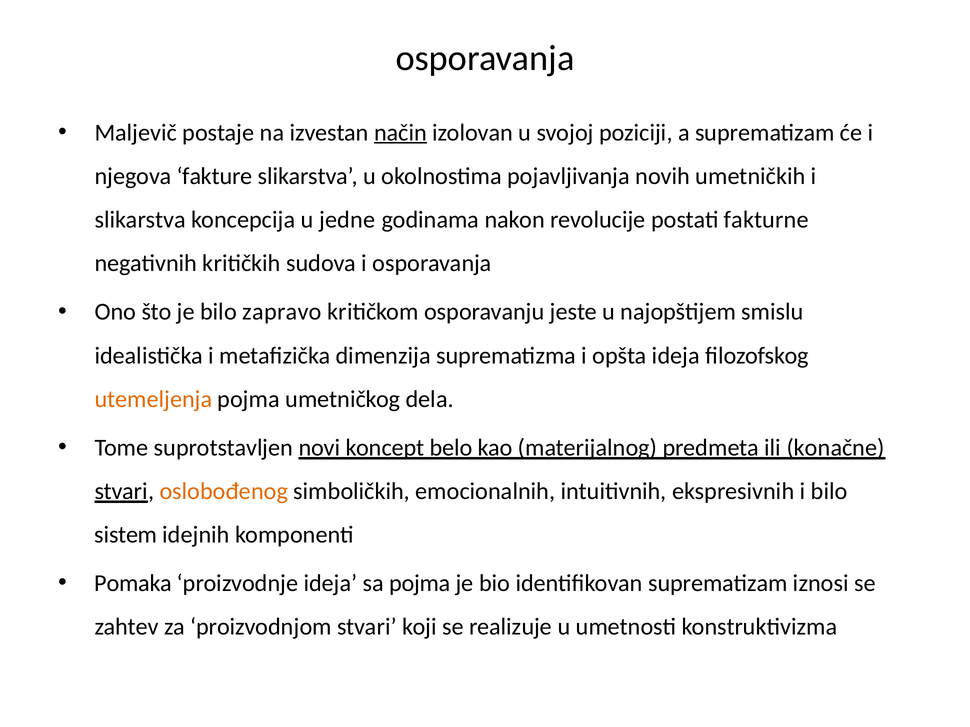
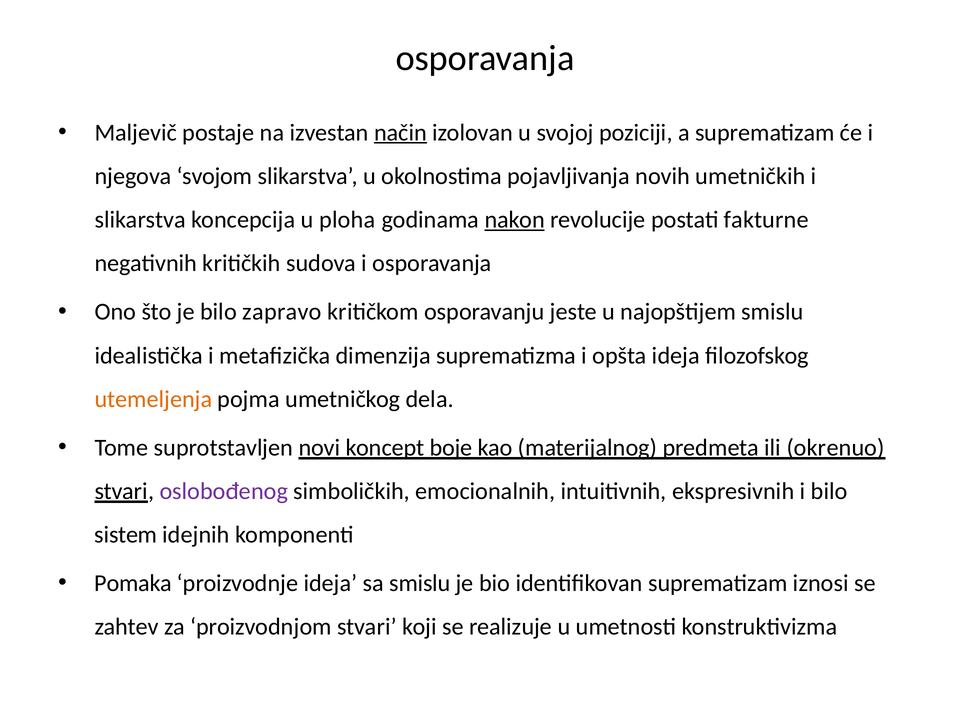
fakture: fakture -> svojom (214, 176)
jedne: jedne -> ploha (347, 220)
nakon underline: none -> present (515, 220)
belo: belo -> boje (451, 448)
konačne: konačne -> okrenuo (836, 448)
oslobođenog colour: orange -> purple (224, 492)
sa pojma: pojma -> smislu (420, 584)
